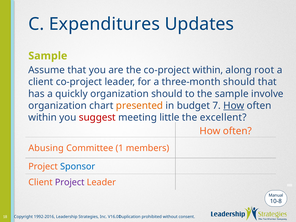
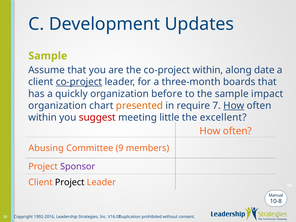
Expenditures: Expenditures -> Development (104, 24)
root: root -> date (264, 70)
co-project underline: none -> present (79, 82)
three-month should: should -> boards (239, 82)
organization should: should -> before (167, 94)
involve: involve -> impact (267, 94)
budget: budget -> require (193, 106)
1: 1 -> 9 (120, 148)
Sponsor colour: blue -> purple (78, 166)
Project colour: purple -> black (70, 182)
